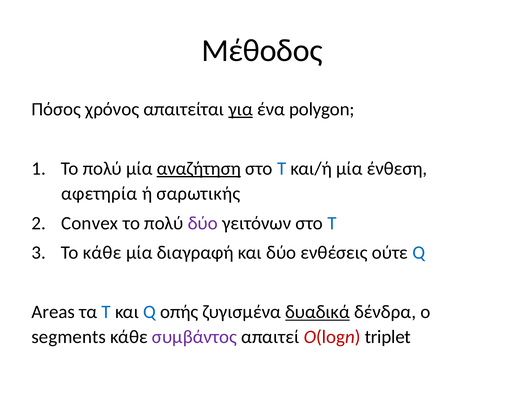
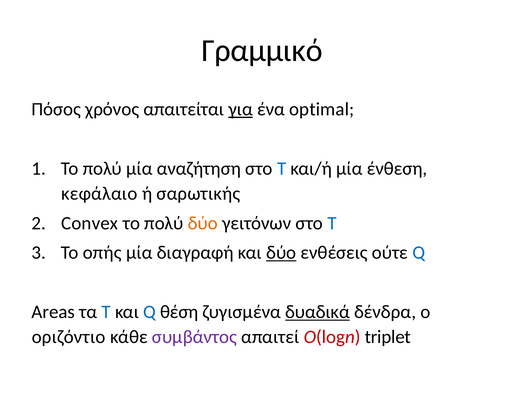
Μέθοδος: Μέθοδος -> Γραμμικό (262, 51)
polygon: polygon -> optimal (322, 109)
αναζήτηση underline: present -> none (199, 169)
αφετηρία: αφετηρία -> κεφάλαιο (99, 193)
δύο colour: purple -> orange (203, 223)
Το κάθε: κάθε -> οπής (102, 253)
δύο underline: none -> present (281, 253)
οπής: οπής -> θέση (179, 312)
segments: segments -> οριζόντιο (69, 337)
